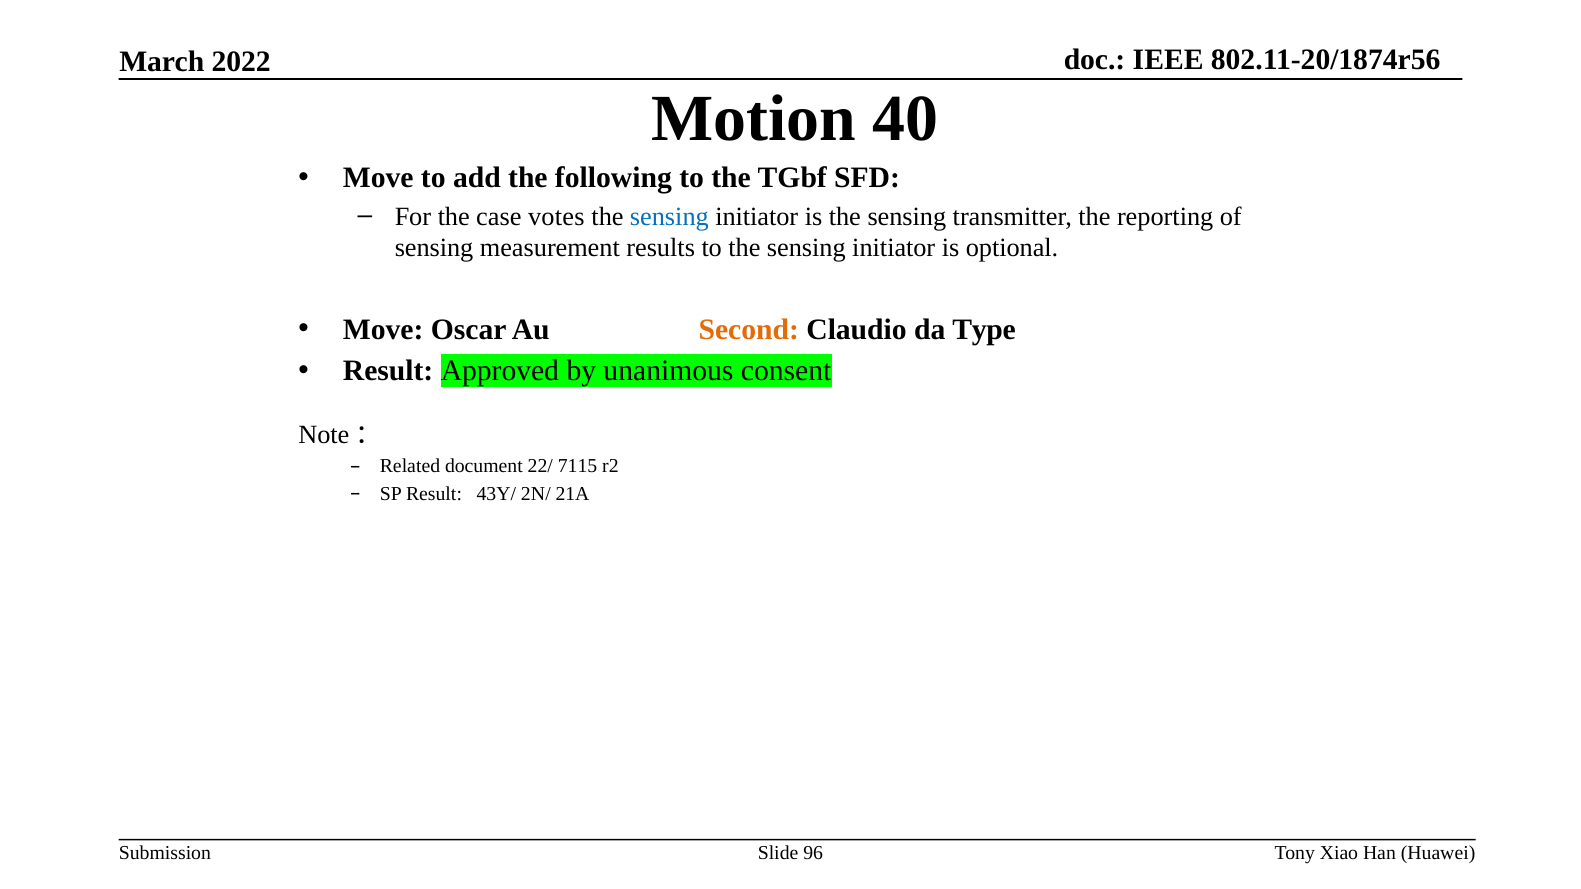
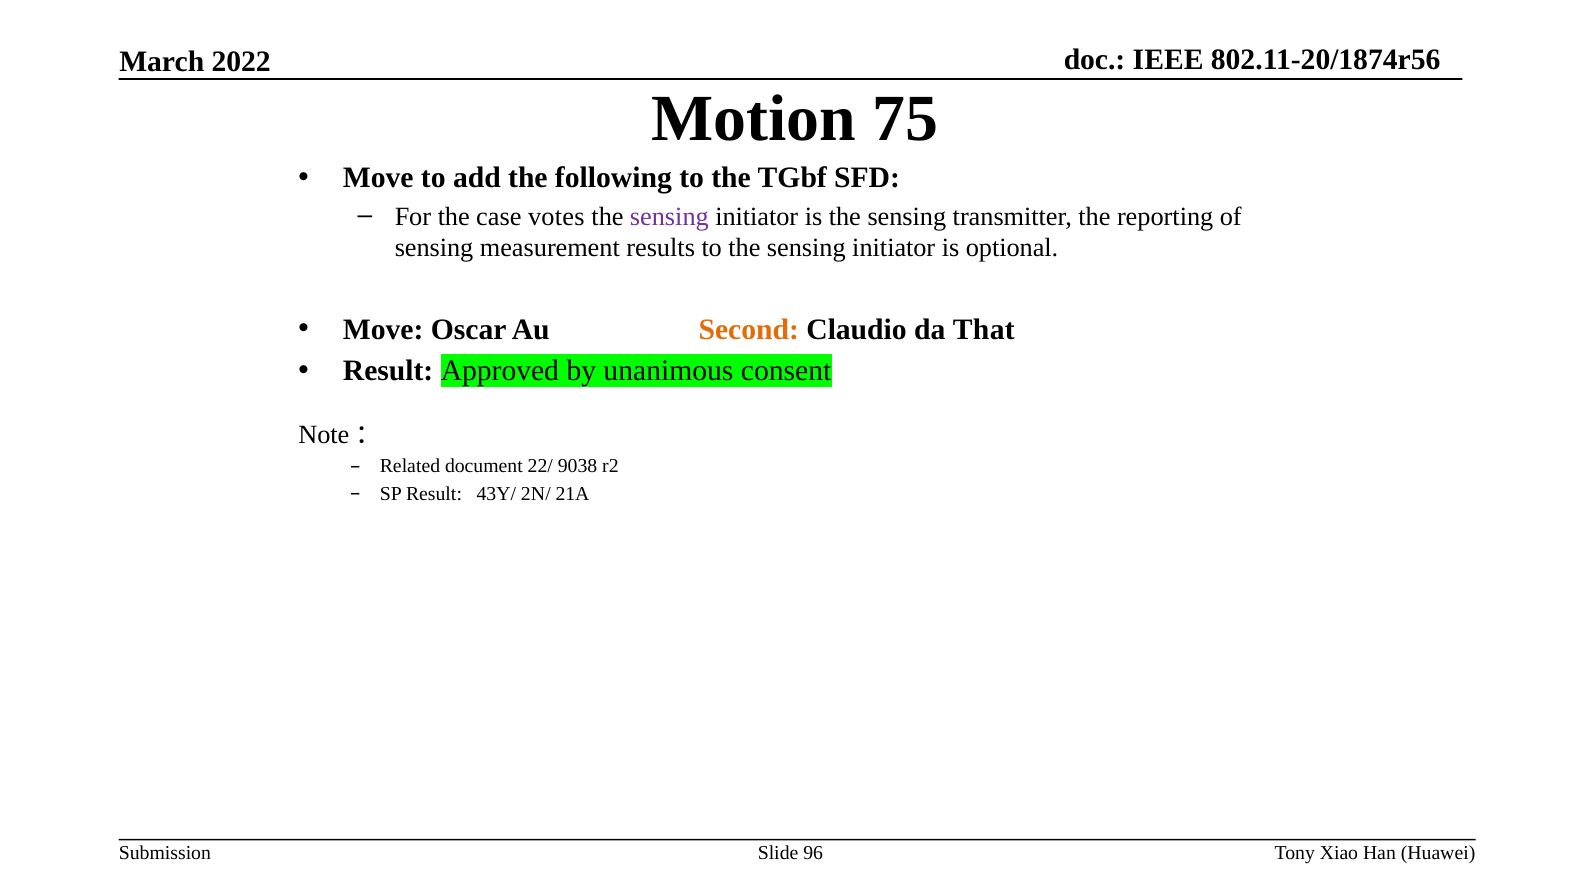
40: 40 -> 75 (906, 119)
sensing colour: blue -> purple (669, 217)
Type: Type -> That (984, 330)
7115: 7115 -> 9038 (578, 466)
